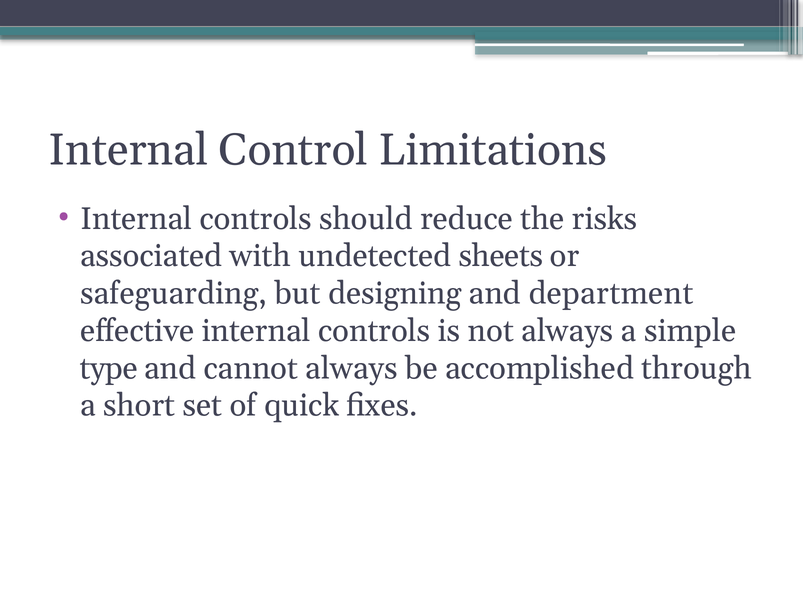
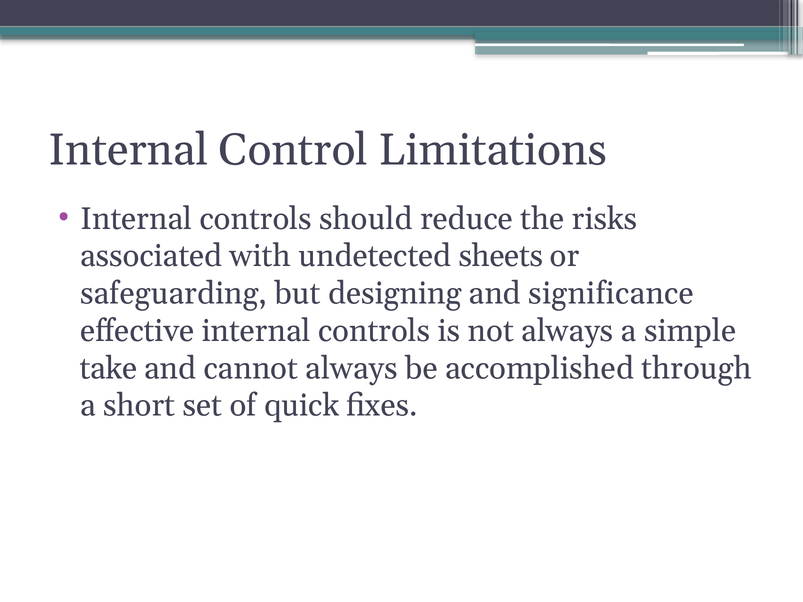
department: department -> significance (611, 294)
type: type -> take (109, 368)
